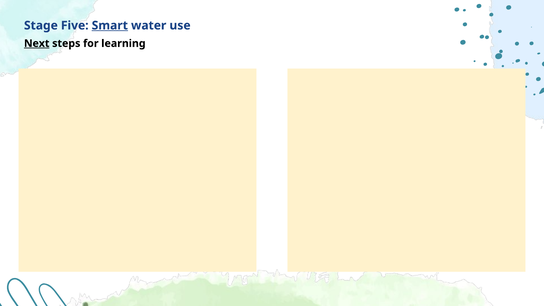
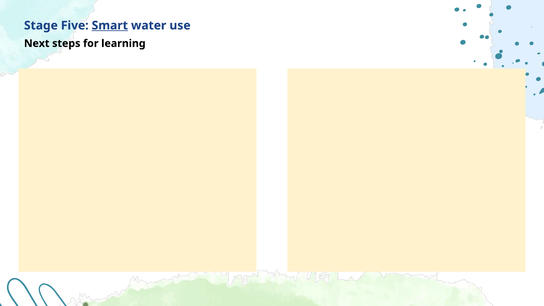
Next underline: present -> none (37, 43)
